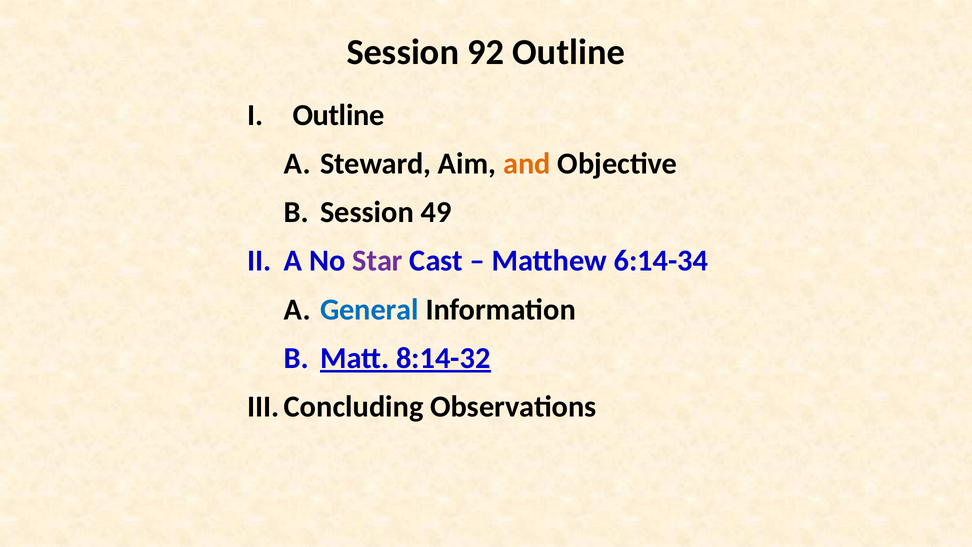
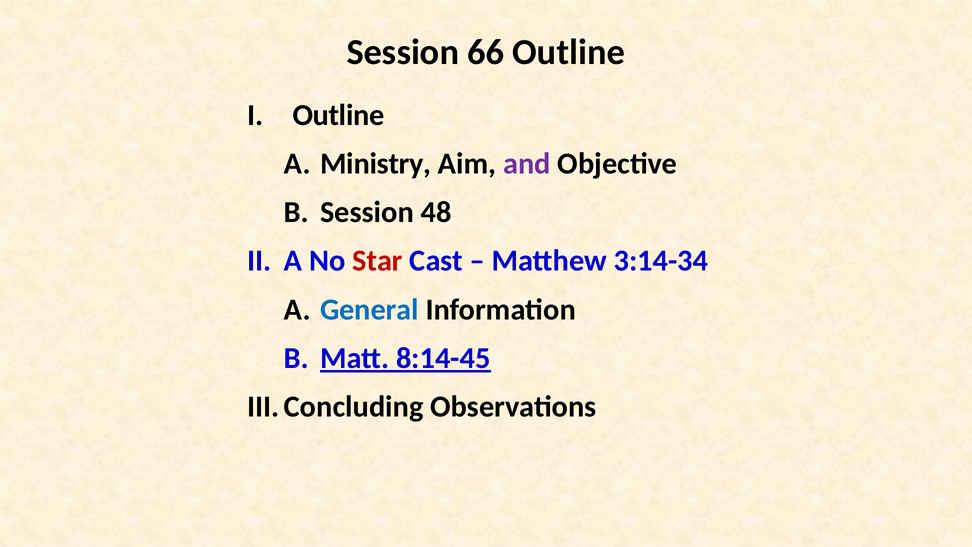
92: 92 -> 66 (486, 52)
Steward: Steward -> Ministry (376, 164)
and colour: orange -> purple (527, 164)
49: 49 -> 48 (436, 212)
Star colour: purple -> red (378, 261)
6:14-34: 6:14-34 -> 3:14-34 (661, 261)
8:14-32: 8:14-32 -> 8:14-45 (443, 358)
